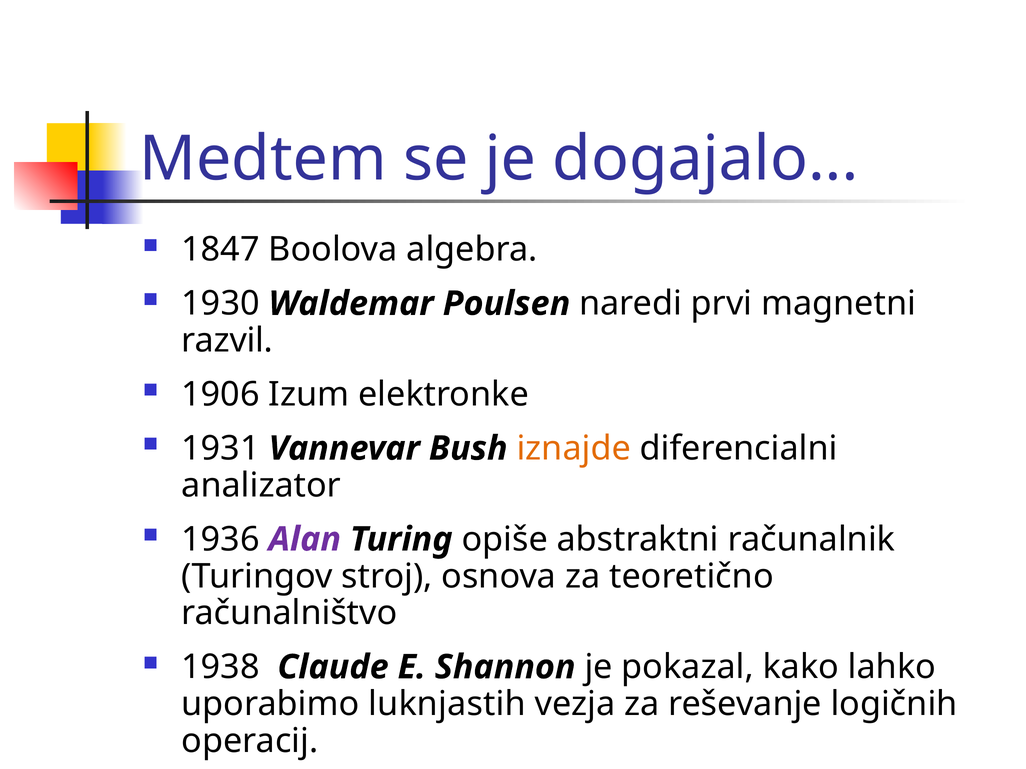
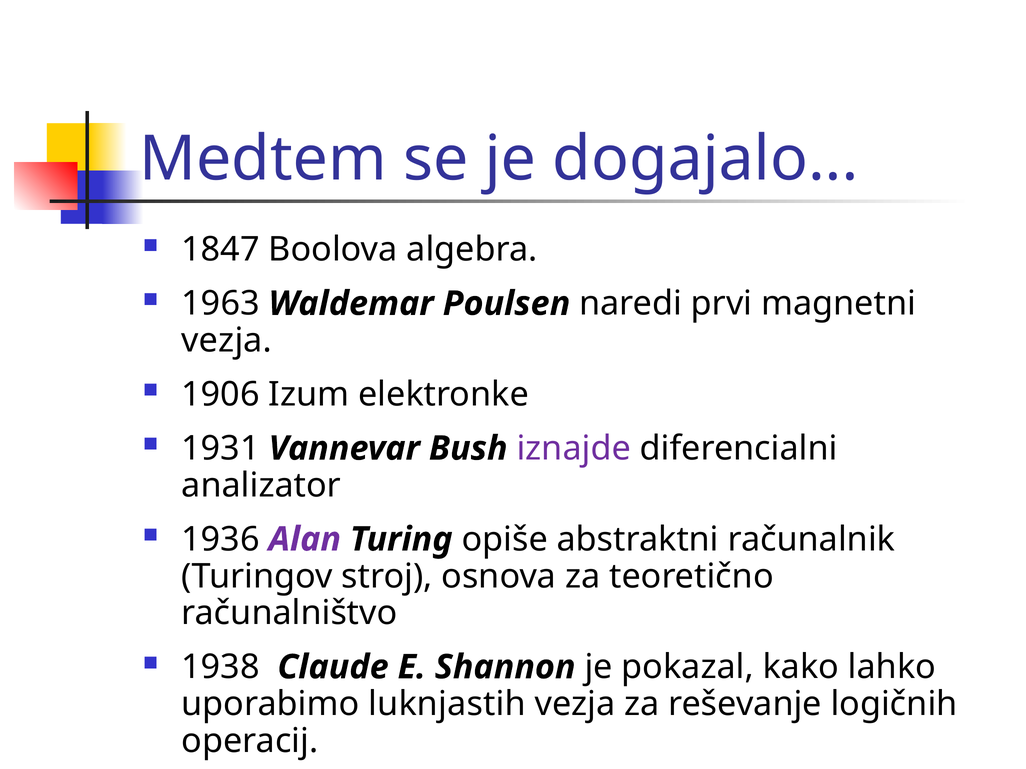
1930: 1930 -> 1963 (221, 304)
razvil: razvil -> vezja (227, 341)
iznajde colour: orange -> purple (574, 449)
